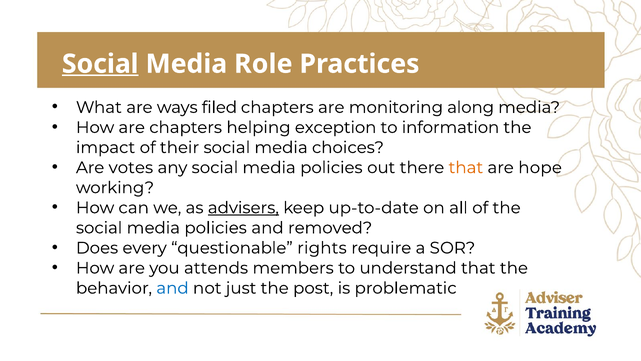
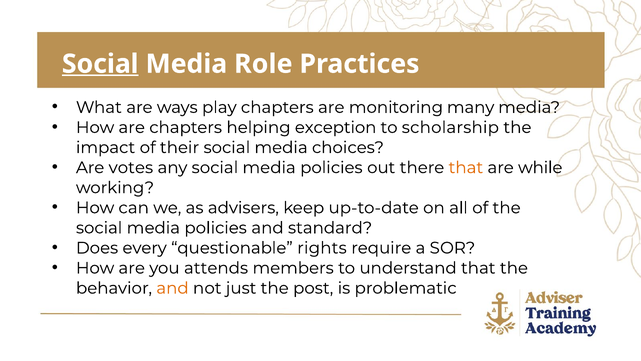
filed: filed -> play (219, 107)
along: along -> many (471, 107)
information: information -> scholarship (450, 127)
hope: hope -> while (540, 167)
advisers underline: present -> none (243, 208)
removed: removed -> standard (330, 228)
and colour: blue -> orange (172, 288)
